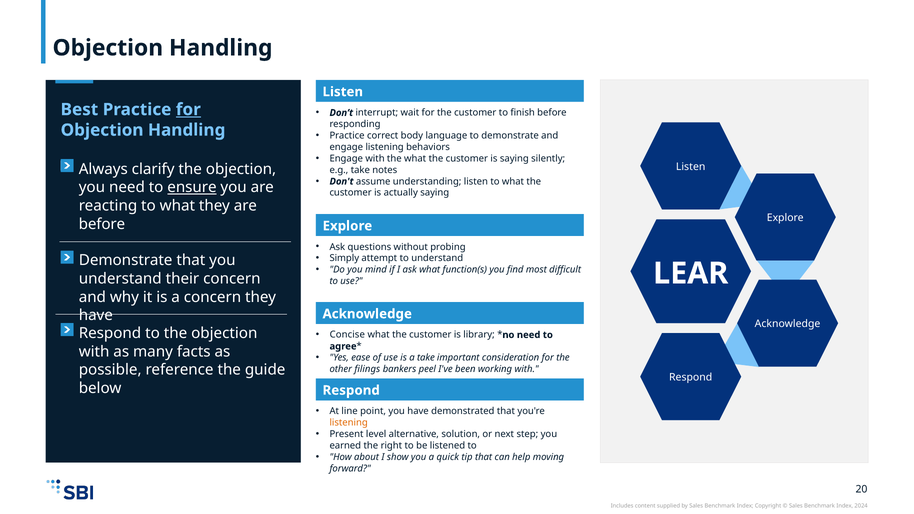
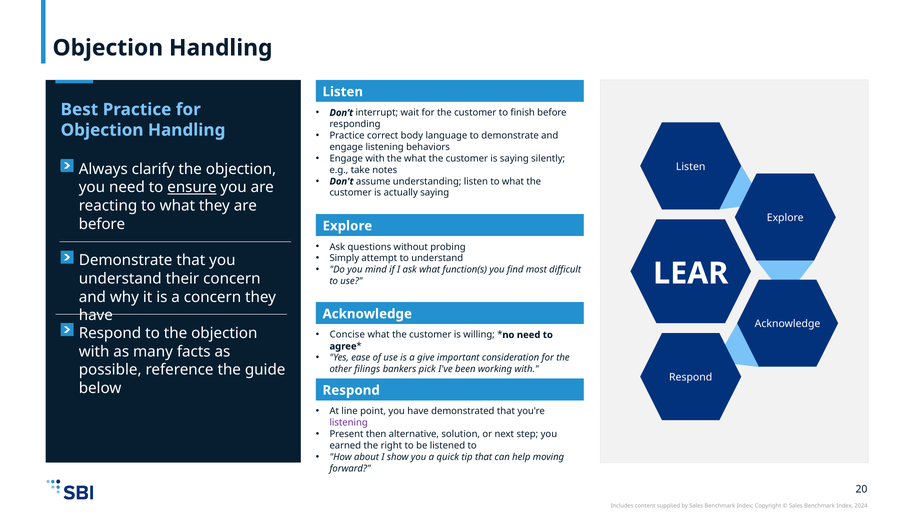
for underline: present -> none (188, 110)
library: library -> willing (479, 335)
a take: take -> give (426, 358)
peel: peel -> pick (427, 369)
listening colour: orange -> purple (349, 423)
level: level -> then (376, 434)
